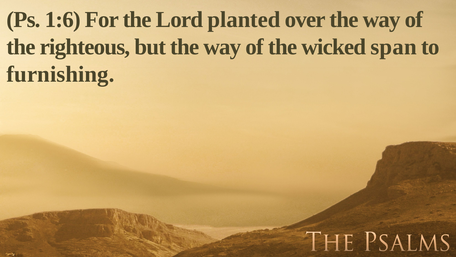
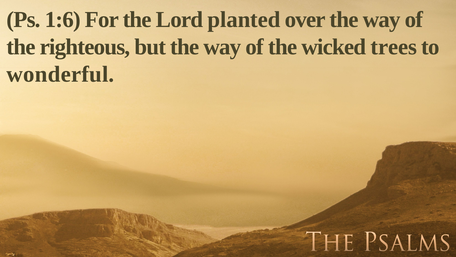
span: span -> trees (394, 47)
furnishing: furnishing -> wonderful (60, 74)
